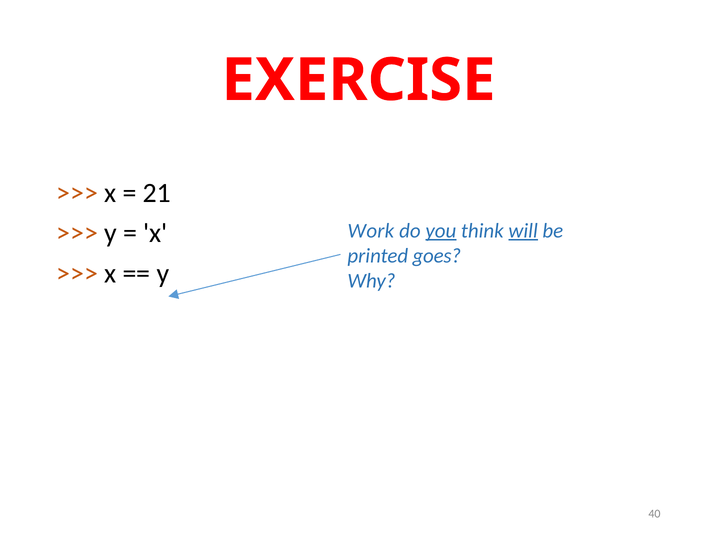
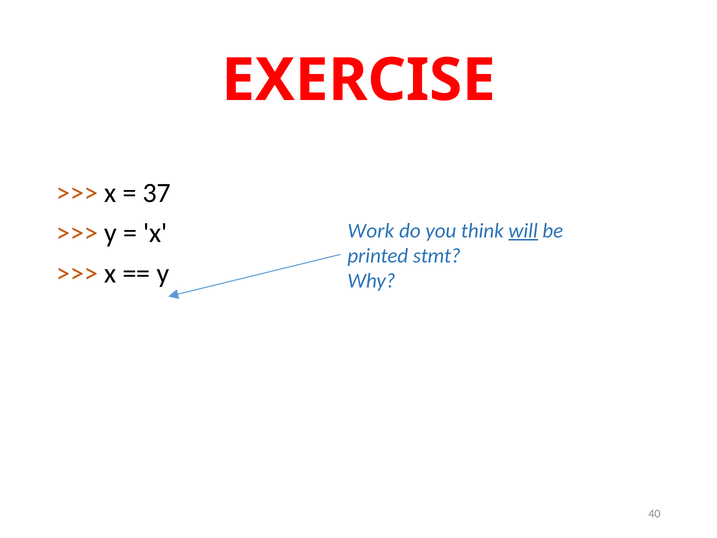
21: 21 -> 37 (157, 193)
you underline: present -> none (441, 231)
goes: goes -> stmt (437, 256)
